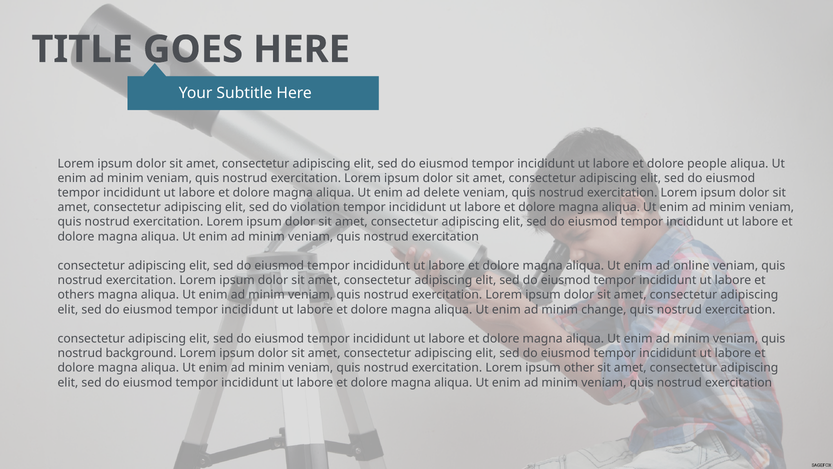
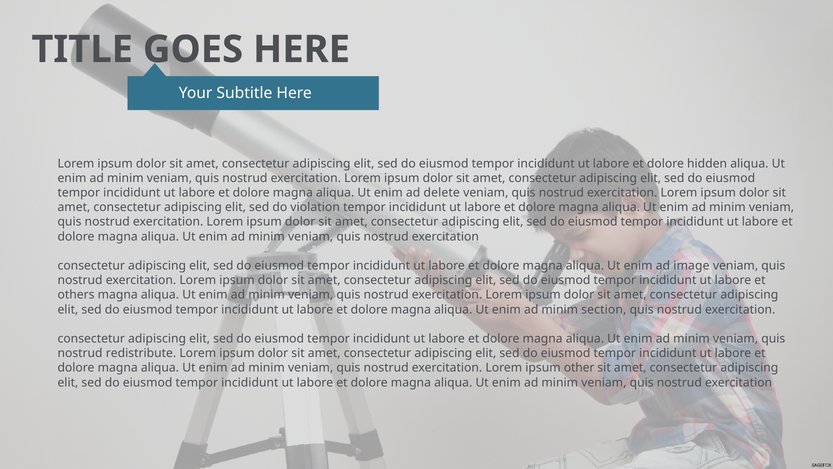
people: people -> hidden (707, 163)
online: online -> image (691, 265)
change: change -> section (604, 309)
background: background -> redistribute (141, 353)
